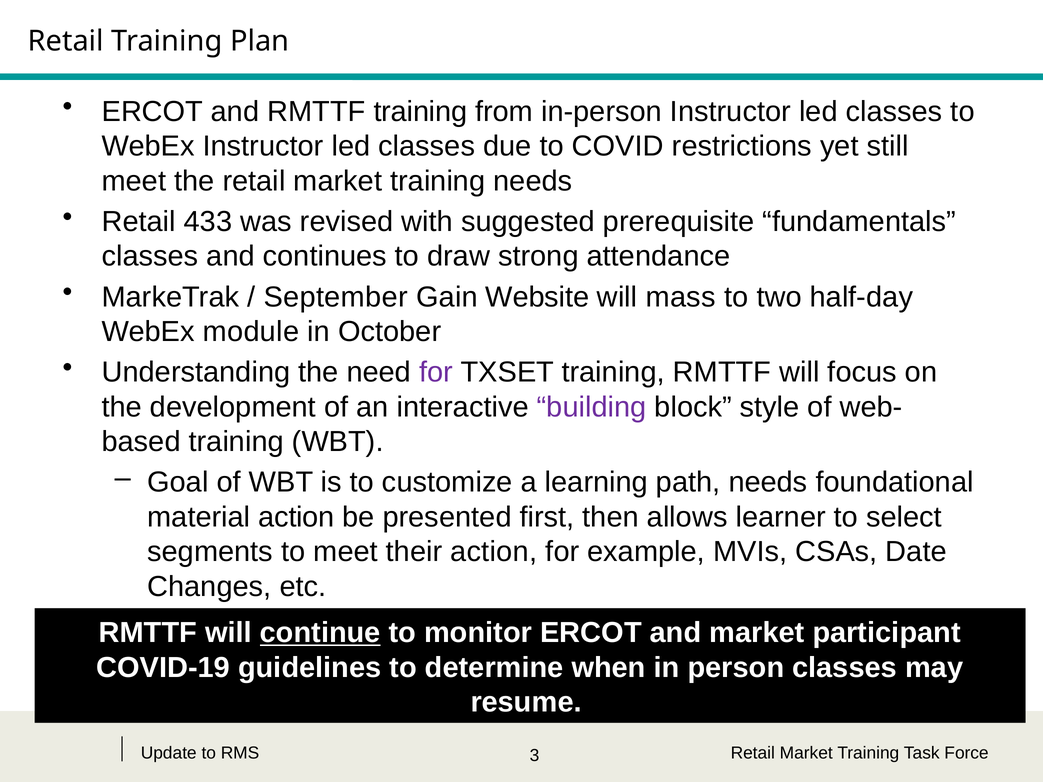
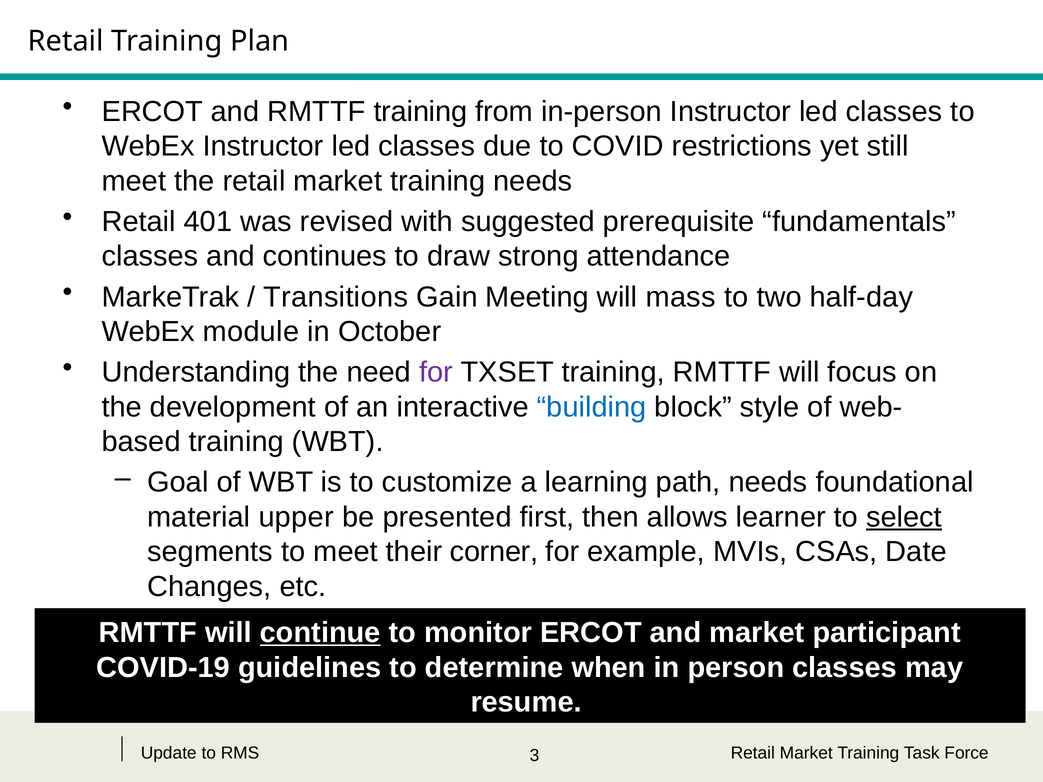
433: 433 -> 401 (208, 222)
September: September -> Transitions (336, 297)
Website: Website -> Meeting (537, 297)
building colour: purple -> blue (592, 407)
material action: action -> upper (296, 517)
select underline: none -> present (904, 517)
their action: action -> corner (494, 552)
